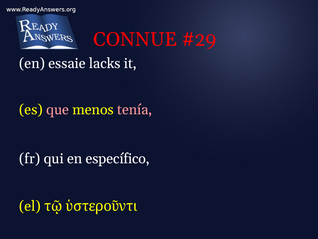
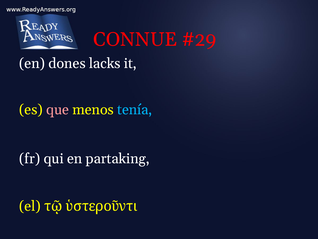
essaie: essaie -> dones (67, 63)
tenía colour: pink -> light blue (135, 109)
específico: específico -> partaking (118, 158)
